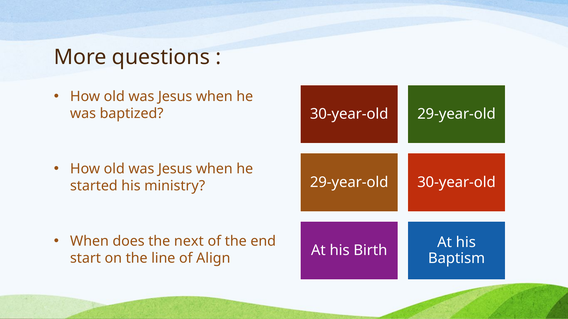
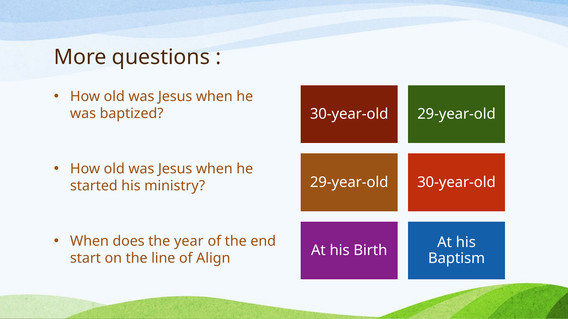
next: next -> year (189, 242)
